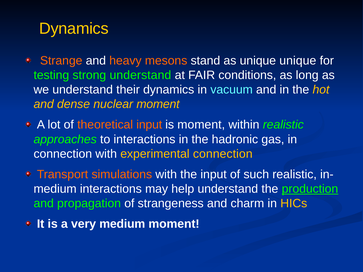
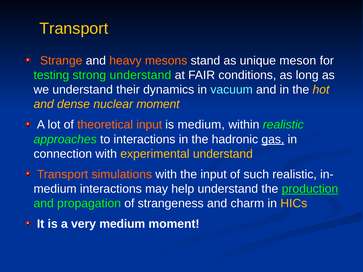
Dynamics: Dynamics -> Transport (74, 29)
unique unique: unique -> meson (298, 61)
is moment: moment -> medium (201, 125)
gas underline: none -> present (273, 139)
experimental connection: connection -> understand (223, 154)
